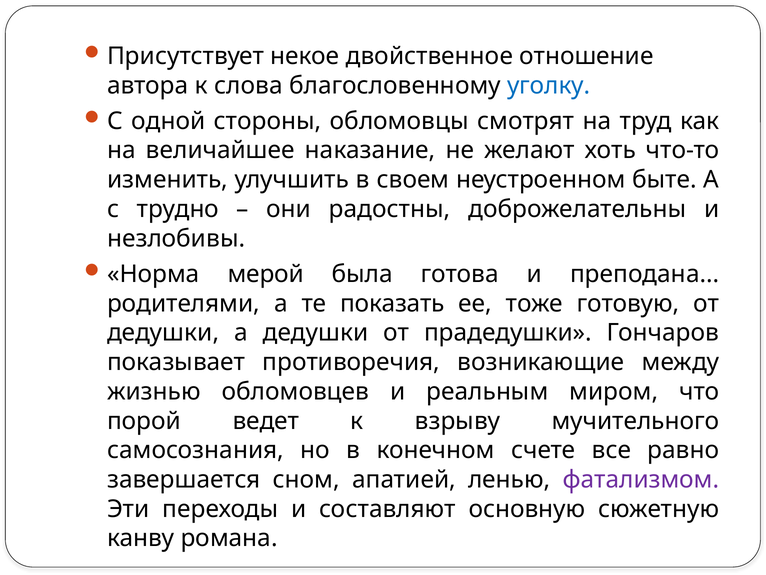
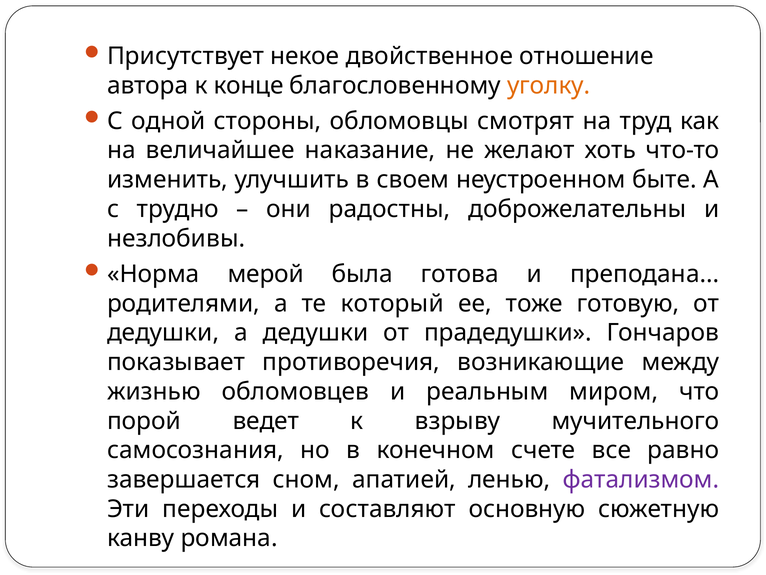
слова: слова -> конце (249, 85)
уголку colour: blue -> orange (549, 85)
показать: показать -> который (392, 303)
